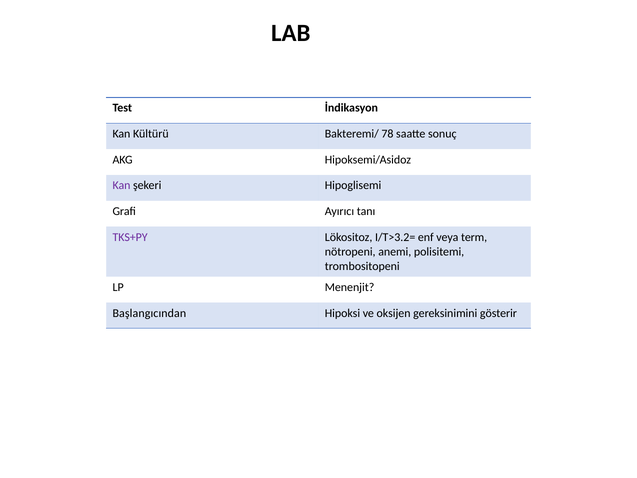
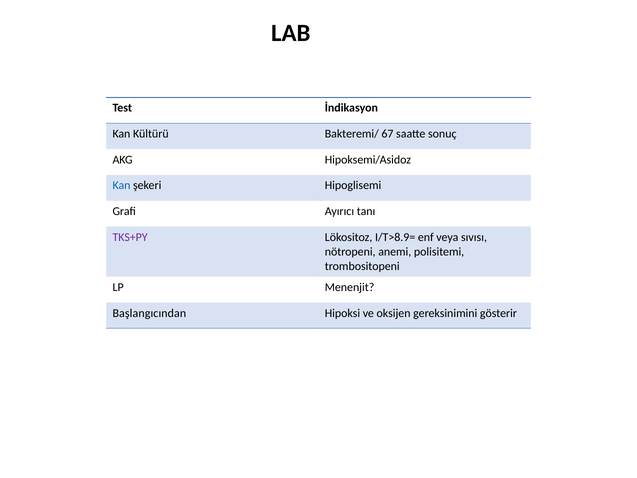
78: 78 -> 67 (387, 134)
Kan colour: purple -> blue (121, 185)
I/T>3.2=: I/T>3.2= -> I/T>8.9= (395, 237)
term: term -> sıvısı (474, 237)
